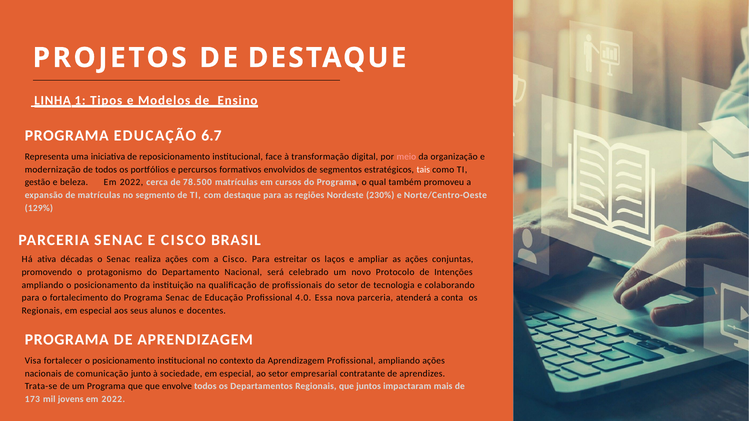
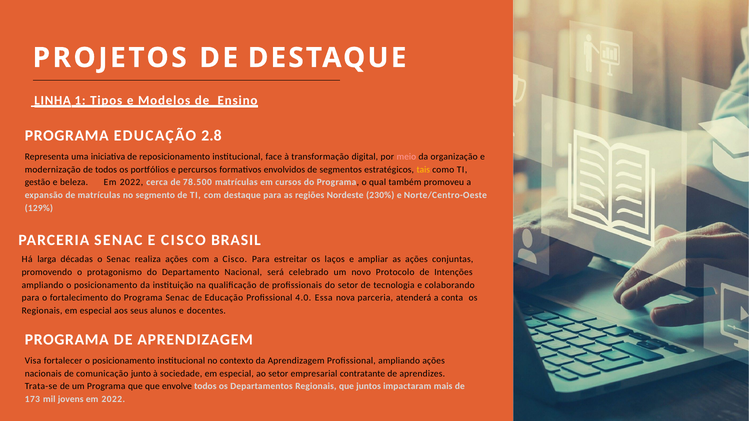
6.7: 6.7 -> 2.8 (211, 136)
tais colour: white -> yellow (423, 170)
ativa: ativa -> larga (47, 260)
